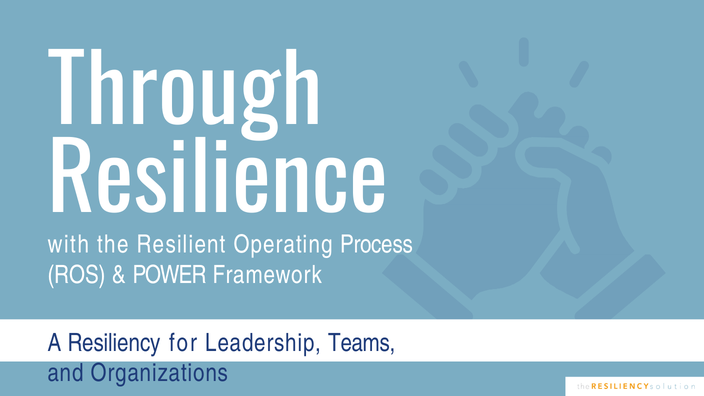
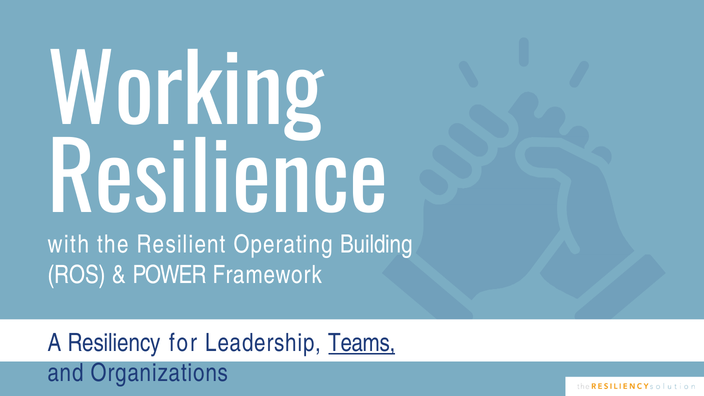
Through: Through -> Working (186, 94)
Process: Process -> Building (376, 245)
Teams underline: none -> present (362, 343)
